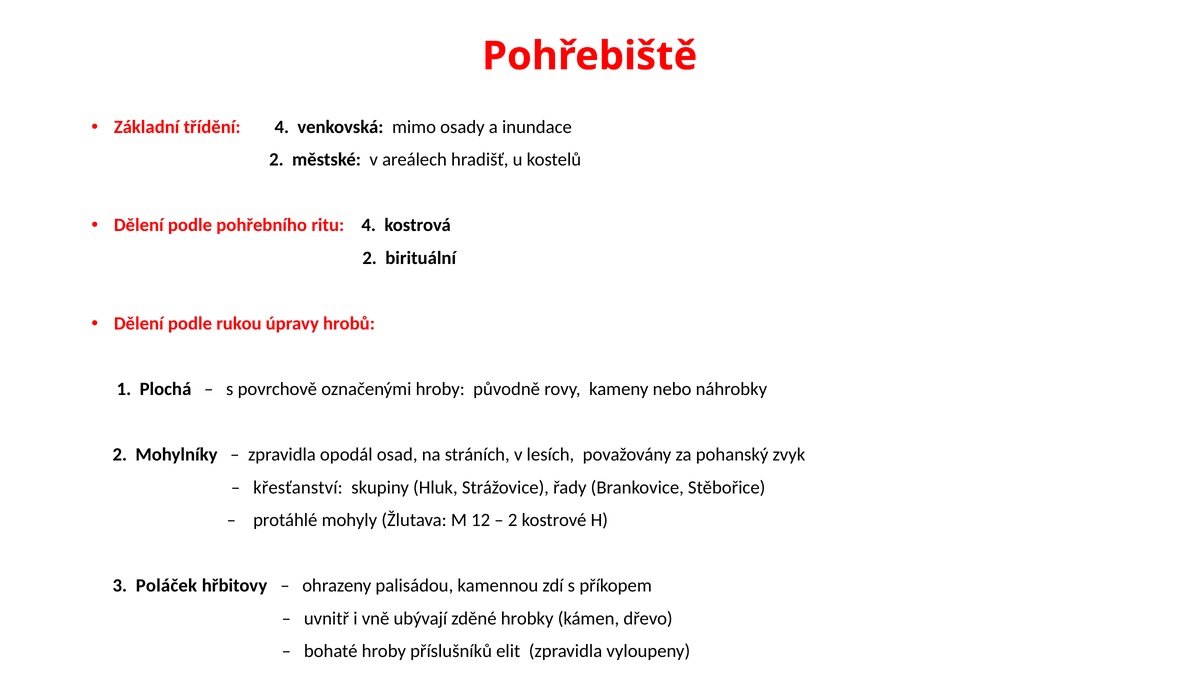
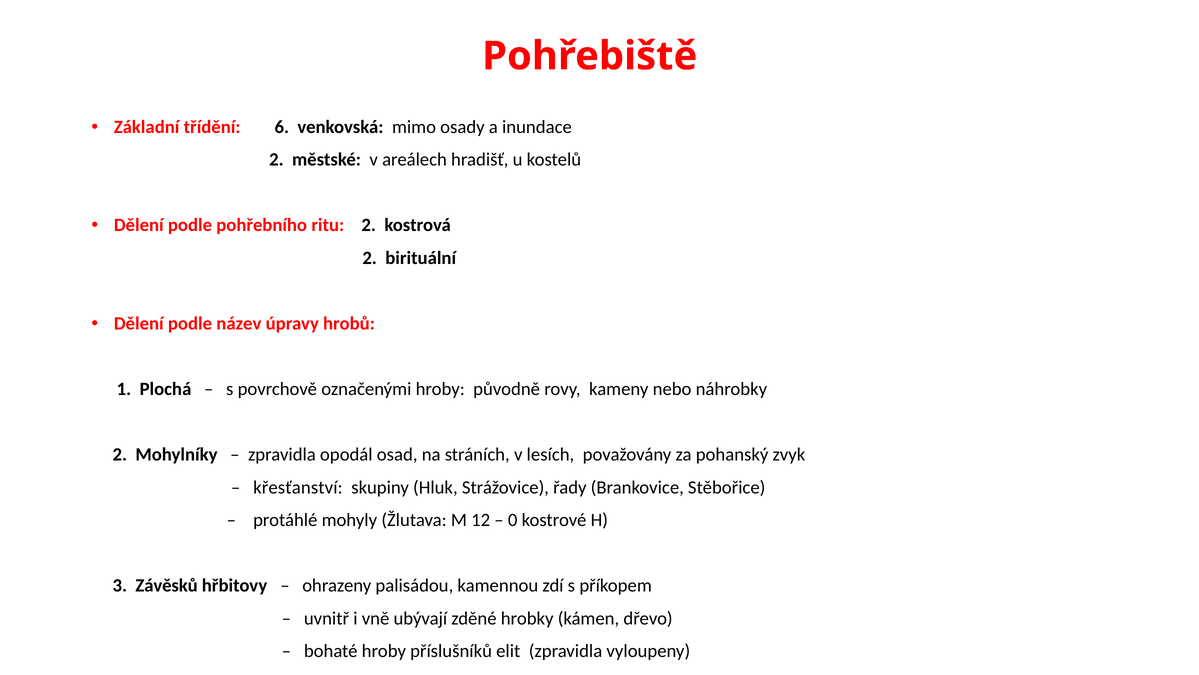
třídění 4: 4 -> 6 (282, 127)
ritu 4: 4 -> 2 (369, 225)
rukou: rukou -> název (239, 323)
2: 2 -> 0 (513, 520)
Poláček: Poláček -> Závěsků (167, 585)
